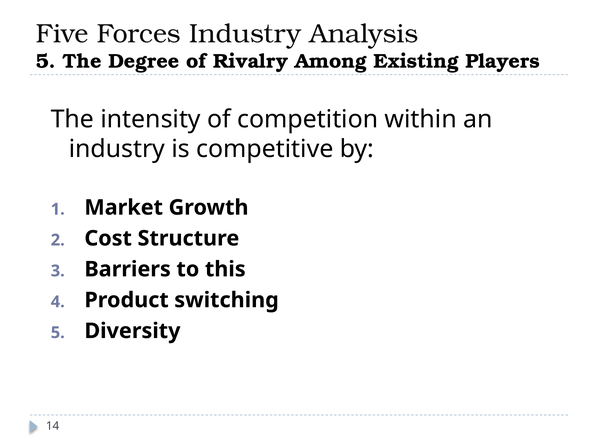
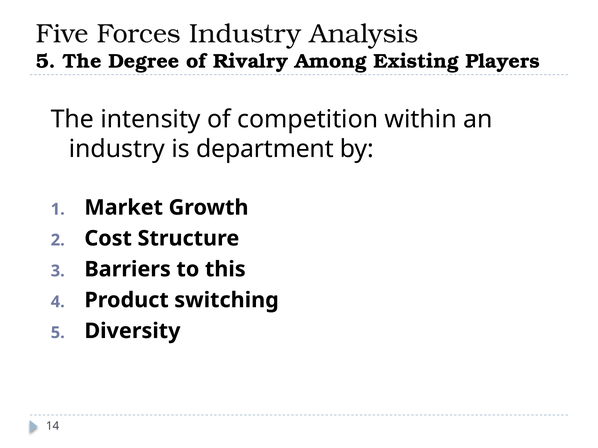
competitive: competitive -> department (265, 149)
